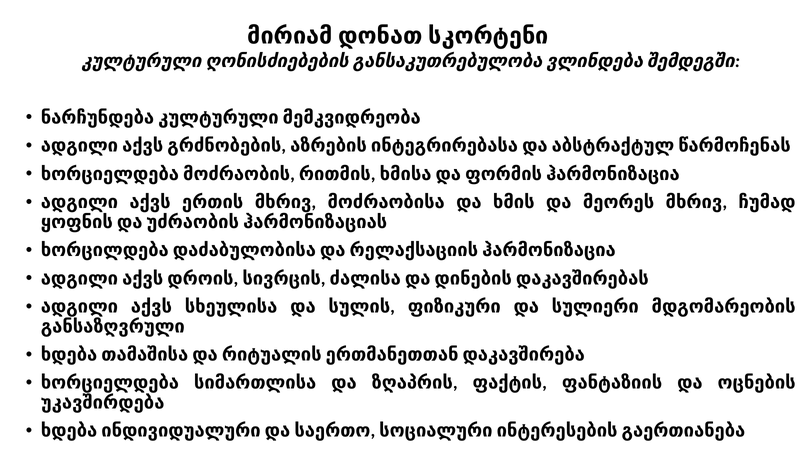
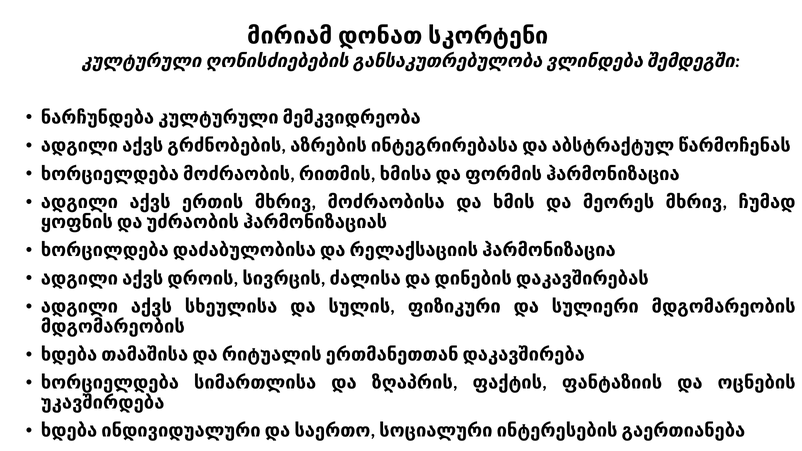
განსაზღვრული: განსაზღვრული -> მდგომარეობის (113, 327)
